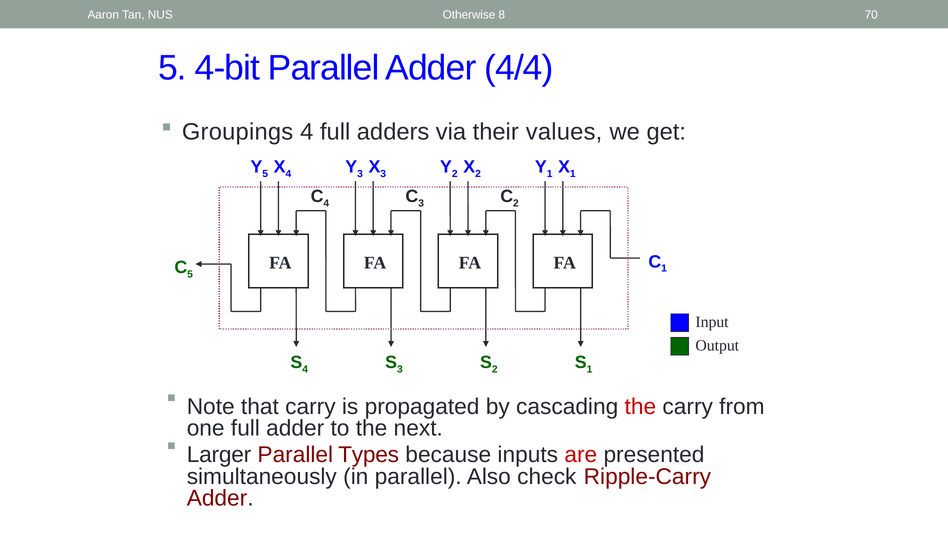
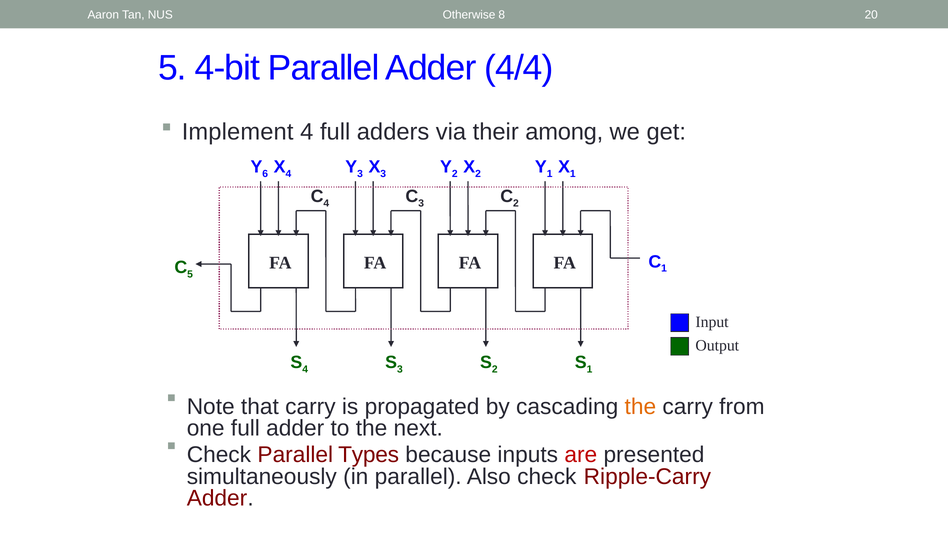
70: 70 -> 20 (871, 15)
Groupings: Groupings -> Implement (238, 132)
values: values -> among (564, 132)
5: 5 -> 6 (265, 174)
the colour: red -> orange (640, 407)
Larger: Larger -> Check (219, 455)
